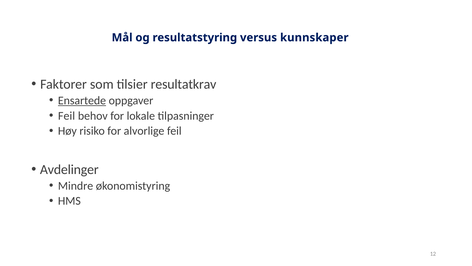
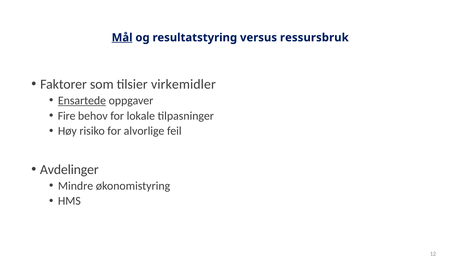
Mål underline: none -> present (122, 38)
kunnskaper: kunnskaper -> ressursbruk (314, 38)
resultatkrav: resultatkrav -> virkemidler (183, 84)
Feil: Feil -> Fire (67, 116)
